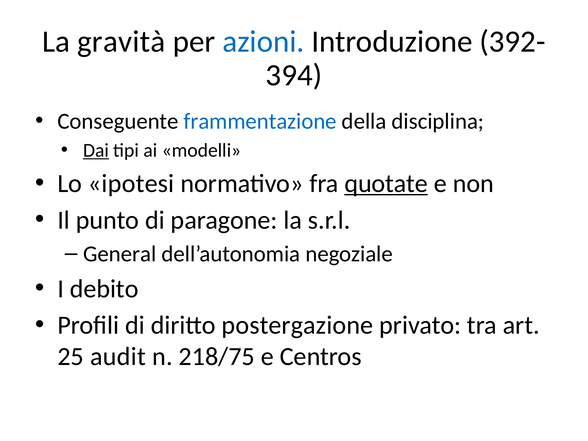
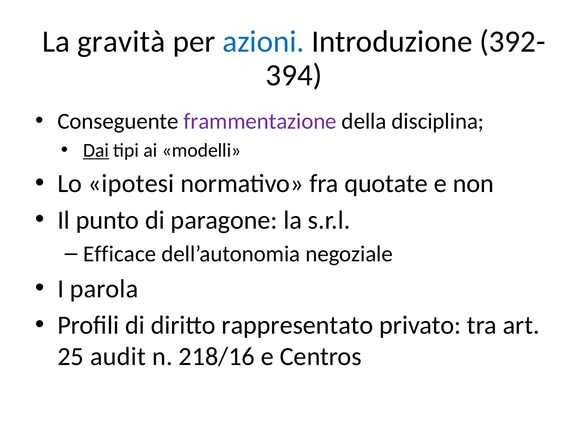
frammentazione colour: blue -> purple (260, 121)
quotate underline: present -> none (386, 183)
General: General -> Efficace (120, 254)
debito: debito -> parola (104, 289)
postergazione: postergazione -> rappresentato (297, 325)
218/75: 218/75 -> 218/16 (217, 357)
